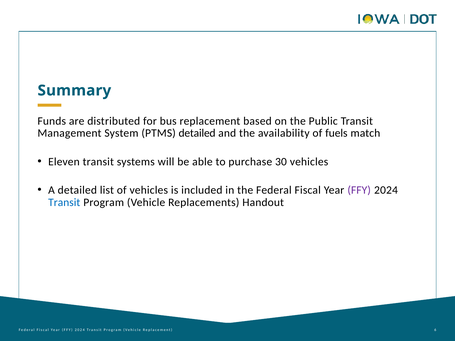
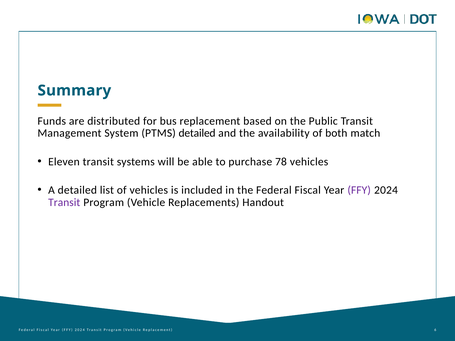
fuels: fuels -> both (336, 133)
30: 30 -> 78 (281, 162)
Transit colour: blue -> purple (64, 202)
